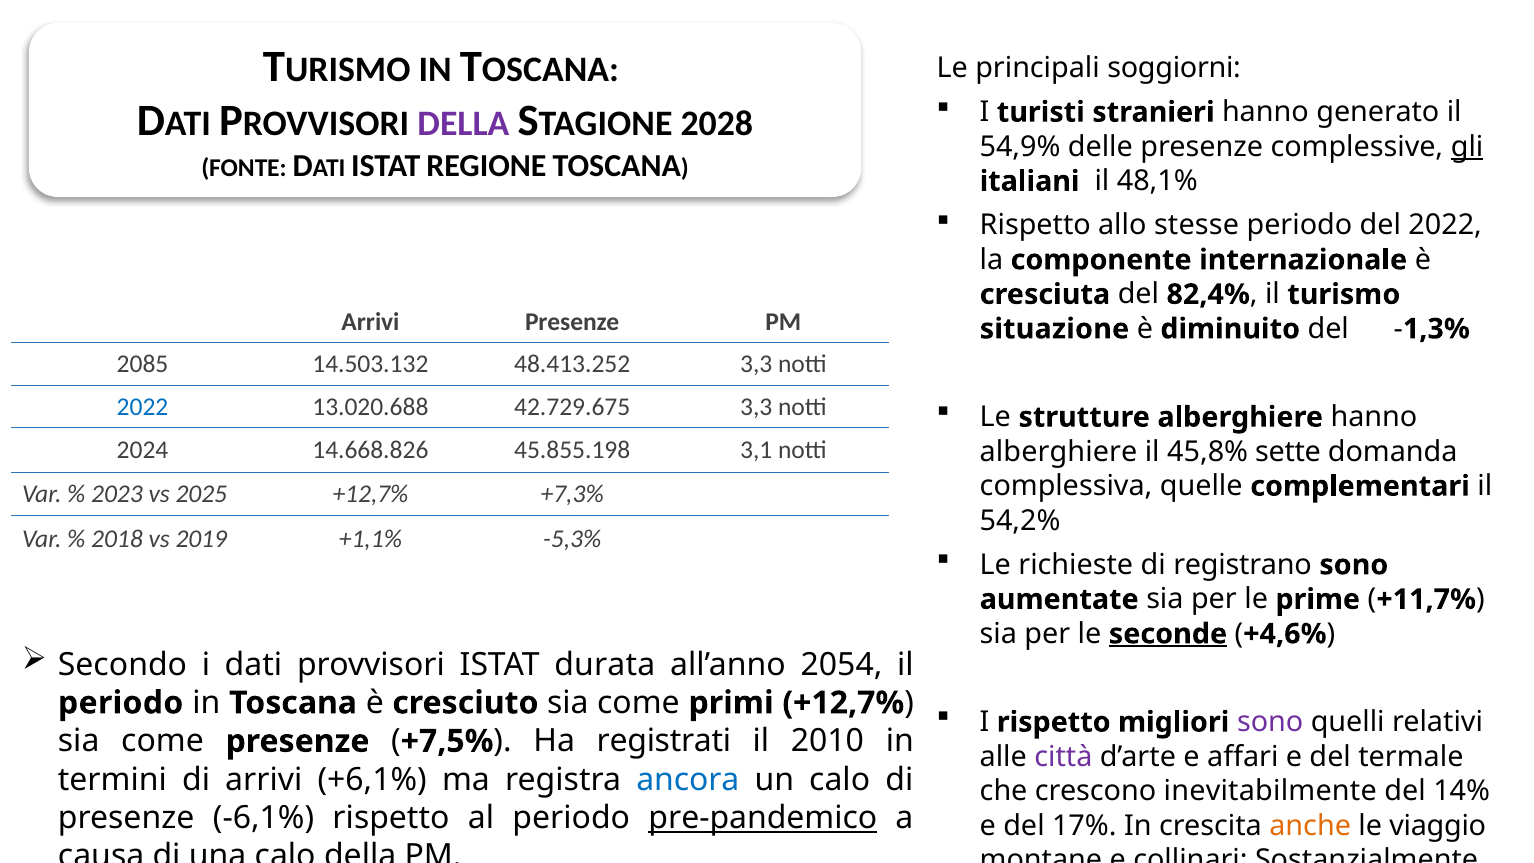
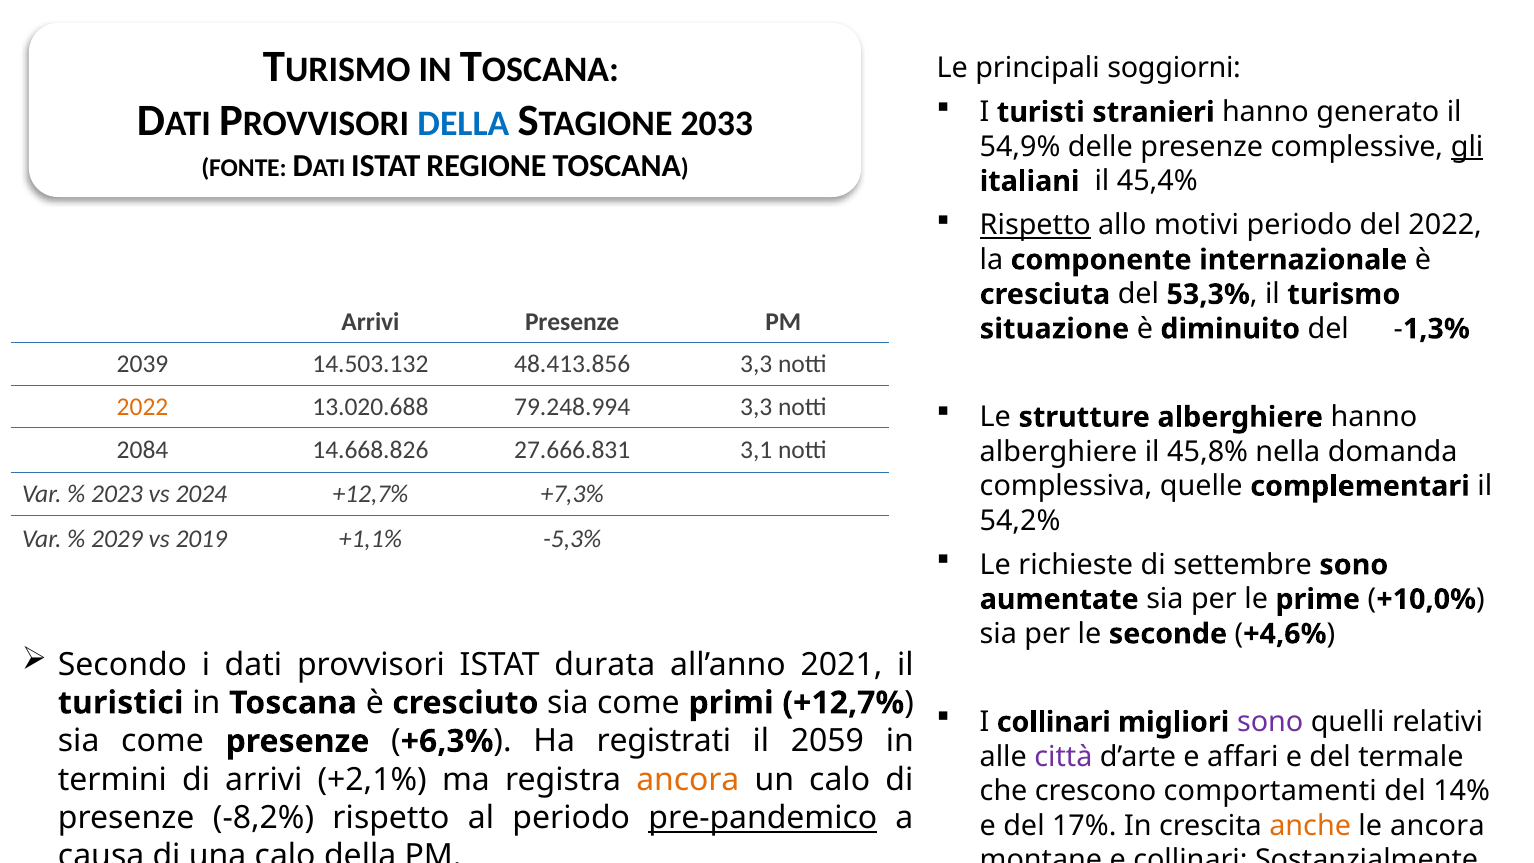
DELLA colour: purple -> blue (463, 124)
2028: 2028 -> 2033 (717, 124)
48,1%: 48,1% -> 45,4% (1157, 181)
Rispetto underline: none -> present (1035, 225)
stesse: stesse -> motivi (1197, 225)
82,4%: 82,4% -> 53,3% (1208, 294)
2085: 2085 -> 2039 (143, 364)
48.413.252: 48.413.252 -> 48.413.856 (572, 364)
2022 colour: blue -> orange (143, 407)
42.729.675: 42.729.675 -> 79.248.994 (572, 407)
2024: 2024 -> 2084 (143, 450)
45.855.198: 45.855.198 -> 27.666.831 (572, 450)
sette: sette -> nella (1288, 452)
2025: 2025 -> 2024 (201, 494)
2018: 2018 -> 2029 (117, 539)
registrano: registrano -> settembre (1243, 565)
+11,7%: +11,7% -> +10,0% (1426, 599)
seconde underline: present -> none (1168, 634)
2054: 2054 -> 2021 (842, 664)
periodo: periodo -> turistici (121, 703)
I rispetto: rispetto -> collinari (1054, 722)
+7,5%: +7,5% -> +6,3% (447, 741)
2010: 2010 -> 2059 (827, 741)
+6,1%: +6,1% -> +2,1% (372, 780)
ancora colour: blue -> orange (688, 780)
inevitabilmente: inevitabilmente -> comportamenti (1270, 791)
-6,1%: -6,1% -> -8,2% (264, 818)
le viaggio: viaggio -> ancora (1437, 826)
